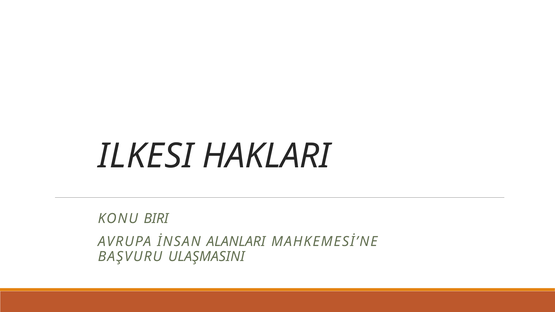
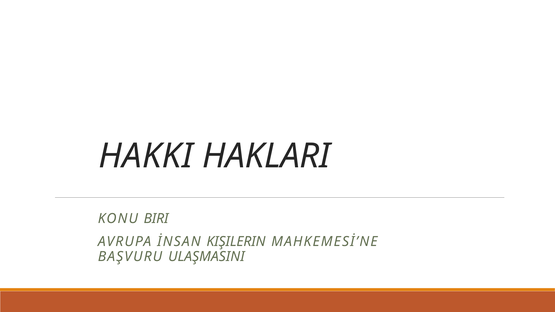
ILKESI: ILKESI -> HAKKI (146, 156)
ALANLARI: ALANLARI -> KIŞILERIN (236, 242)
